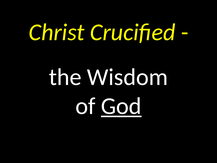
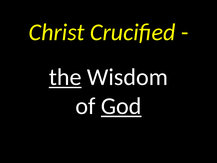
the underline: none -> present (65, 77)
